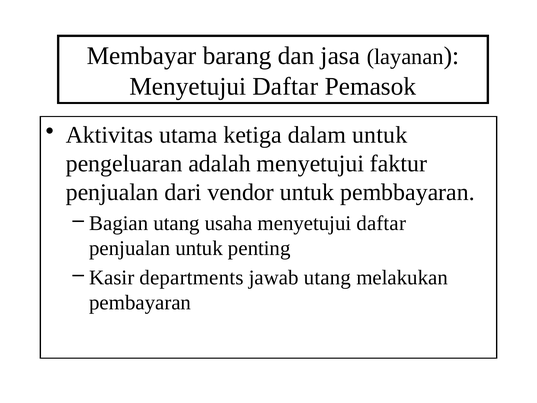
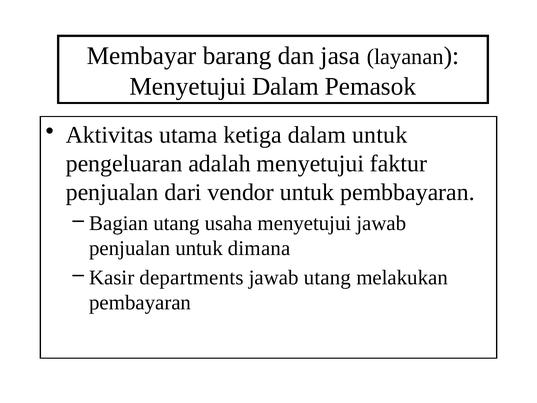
Daftar: Daftar -> Dalam (286, 86)
usaha menyetujui daftar: daftar -> jawab (381, 223)
penting: penting -> dimana (259, 248)
